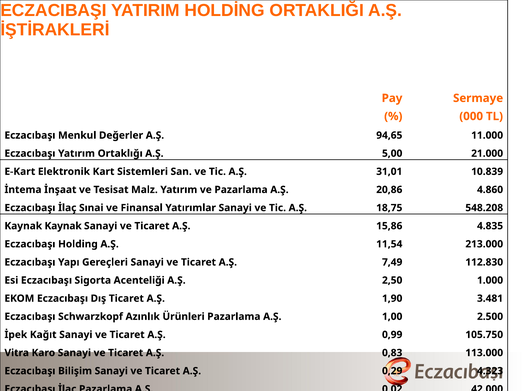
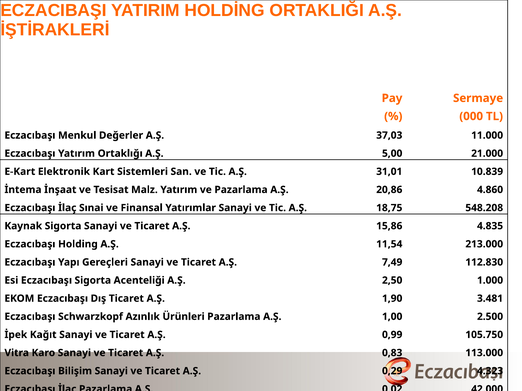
94,65: 94,65 -> 37,03 (389, 135)
Kaynak Kaynak: Kaynak -> Sigorta (63, 226)
